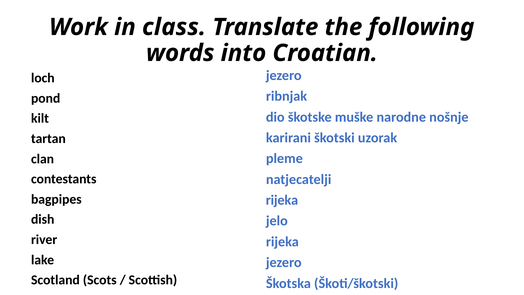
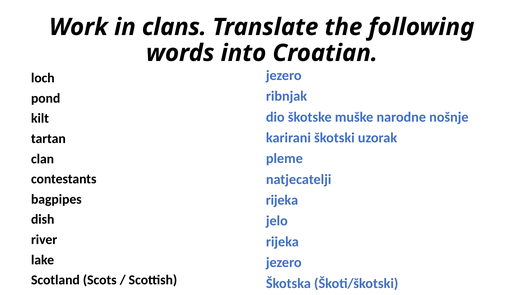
class: class -> clans (174, 27)
